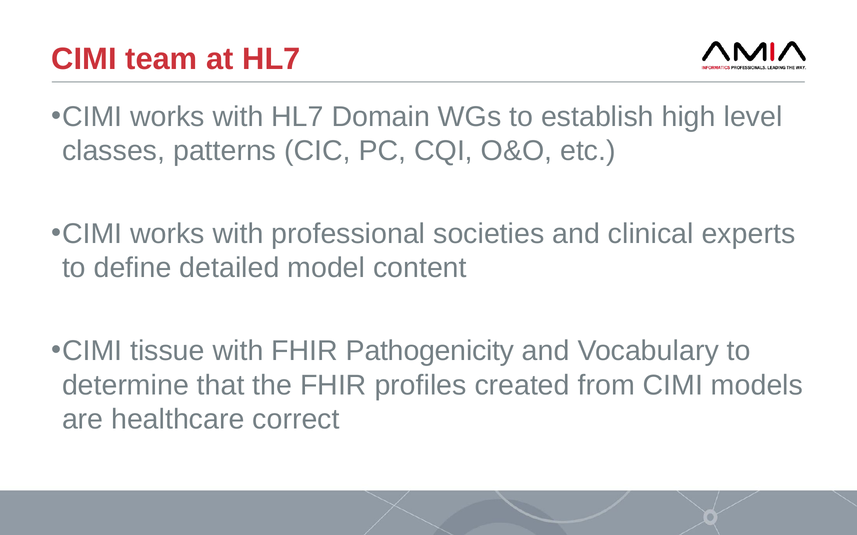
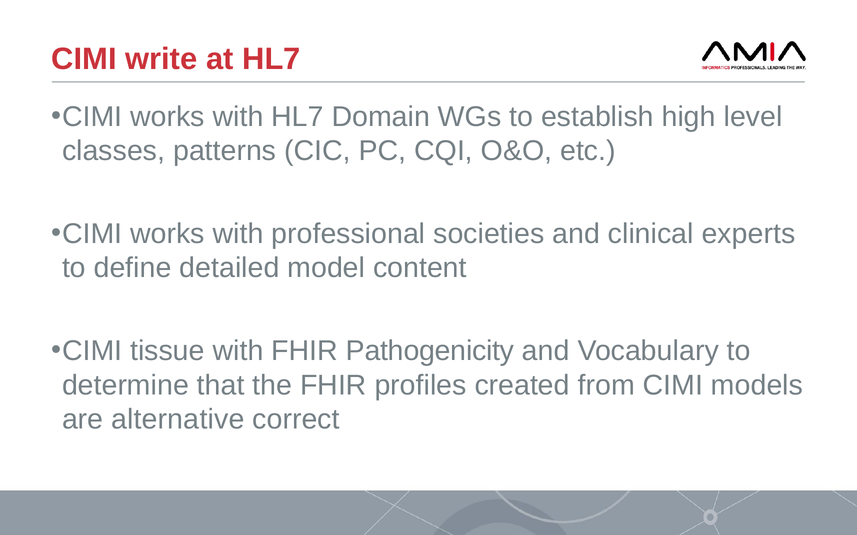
team: team -> write (161, 59)
healthcare: healthcare -> alternative (178, 420)
